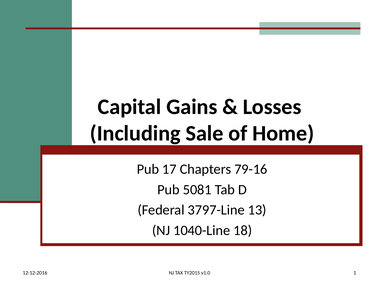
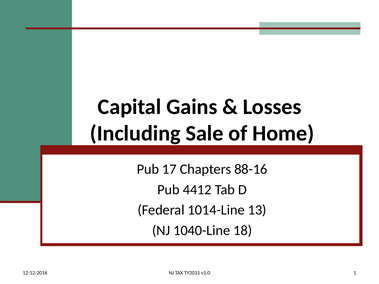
79-16: 79-16 -> 88-16 (251, 169)
5081: 5081 -> 4412 (197, 190)
3797-Line: 3797-Line -> 1014-Line (216, 210)
